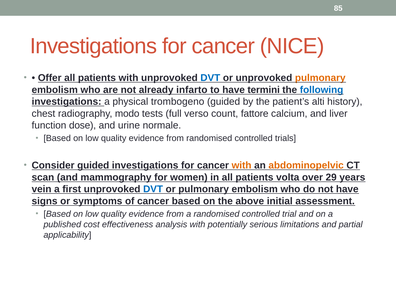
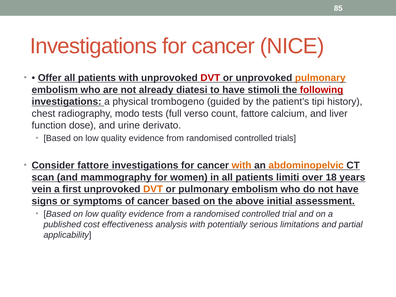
DVT colour: blue -> red (210, 78)
infarto: infarto -> diatesi (192, 90)
termini: termini -> stimoli (264, 90)
following colour: blue -> red (322, 90)
alti: alti -> tipi (318, 102)
normale: normale -> derivato (162, 125)
Consider guided: guided -> fattore (93, 165)
volta: volta -> limiti (288, 177)
29: 29 -> 18 (331, 177)
DVT colour: blue -> orange (153, 189)
